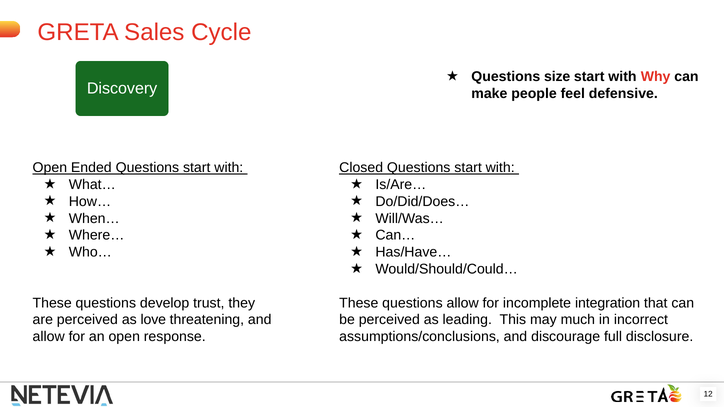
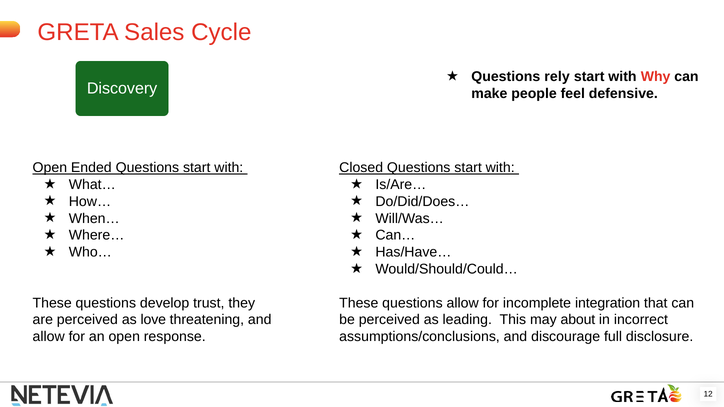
size: size -> rely (557, 77)
much: much -> about (578, 320)
